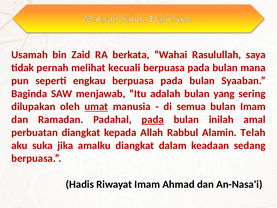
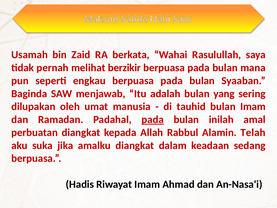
kecuali: kecuali -> berzikir (124, 68)
umat underline: present -> none (96, 106)
semua: semua -> tauhid (191, 106)
